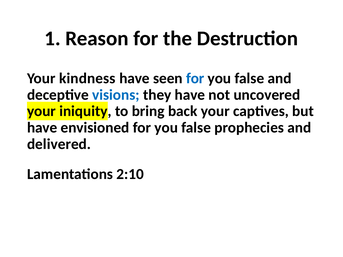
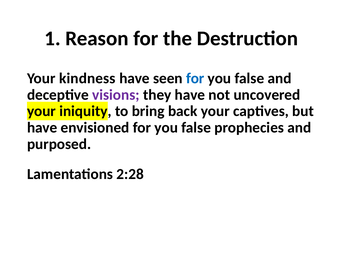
visions colour: blue -> purple (116, 95)
delivered: delivered -> purposed (59, 144)
2:10: 2:10 -> 2:28 (130, 174)
